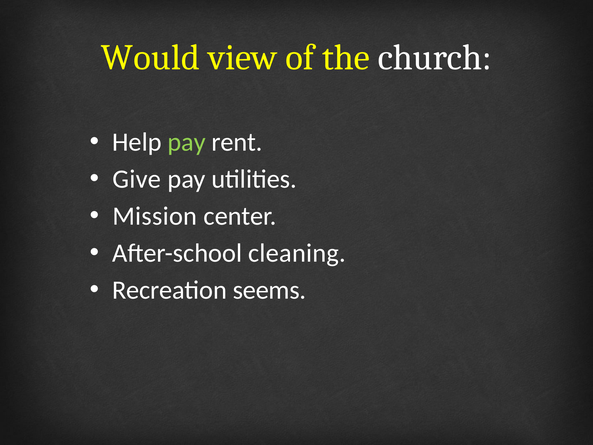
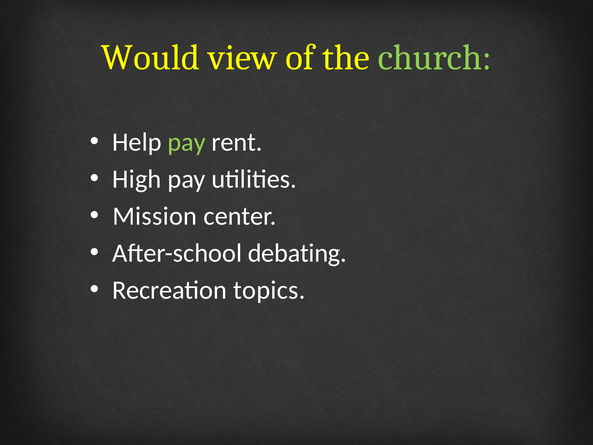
church colour: white -> light green (435, 57)
Give: Give -> High (137, 179)
cleaning: cleaning -> debating (297, 253)
seems: seems -> topics (269, 290)
